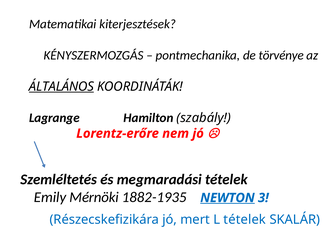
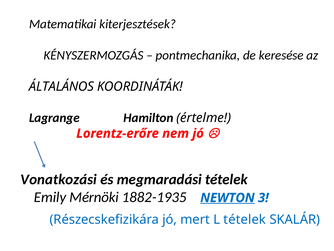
törvénye: törvénye -> keresése (281, 55)
ÁLTALÁNOS underline: present -> none (61, 86)
szabály: szabály -> értelme (204, 118)
Szemléltetés: Szemléltetés -> Vonatkozási (59, 179)
